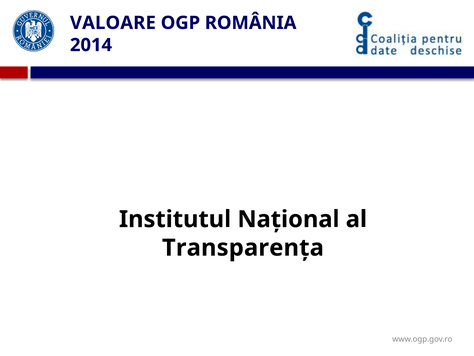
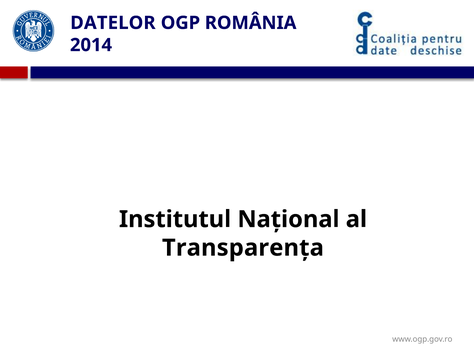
VALOARE: VALOARE -> DATELOR (113, 23)
